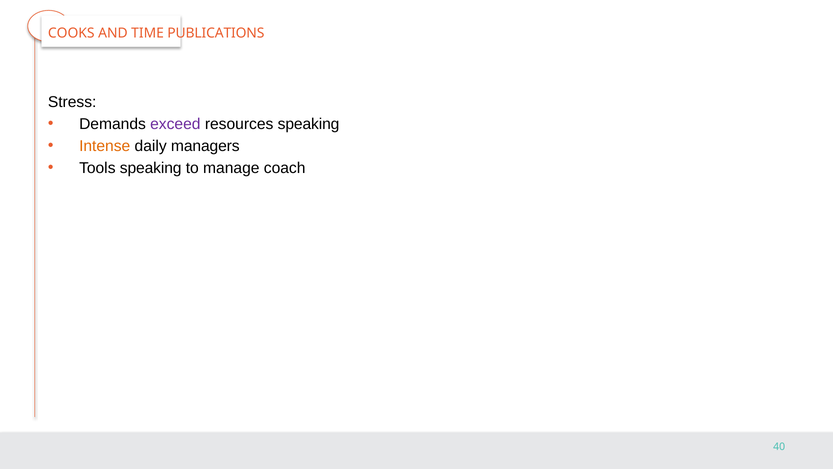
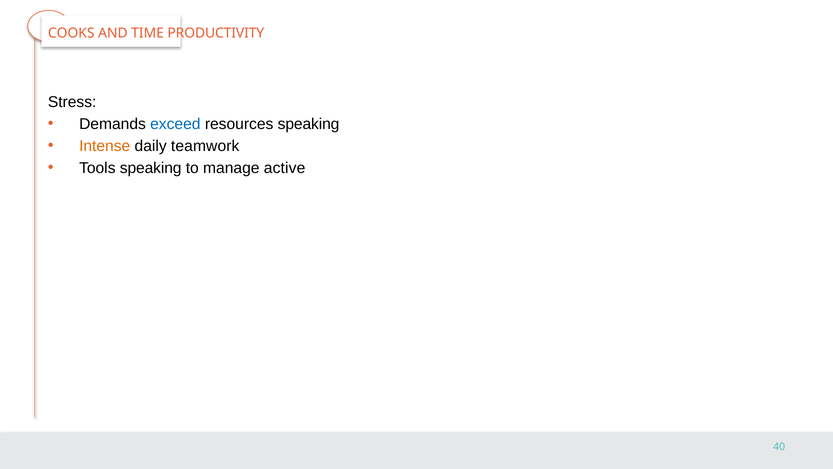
PUBLICATIONS: PUBLICATIONS -> PRODUCTIVITY (216, 33)
exceed colour: purple -> blue (175, 124)
managers: managers -> teamwork (205, 146)
coach: coach -> active (285, 168)
